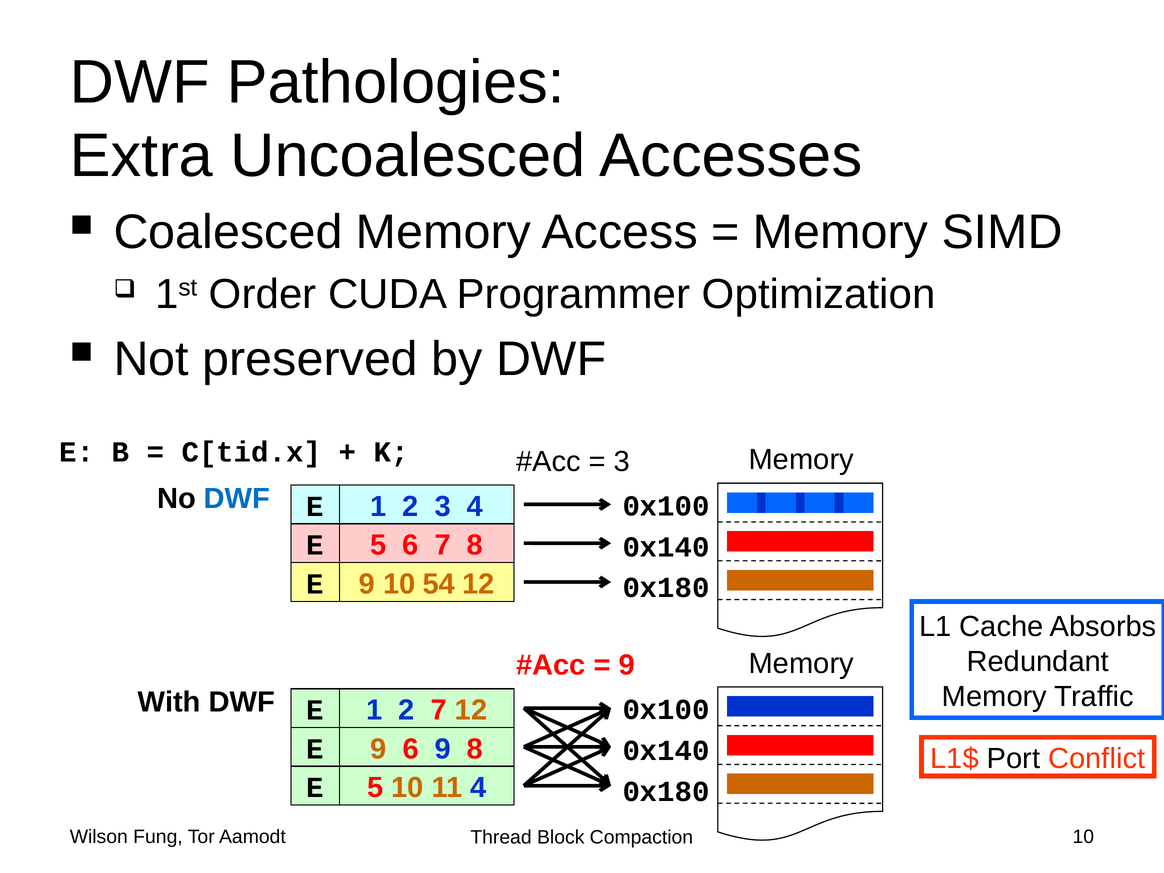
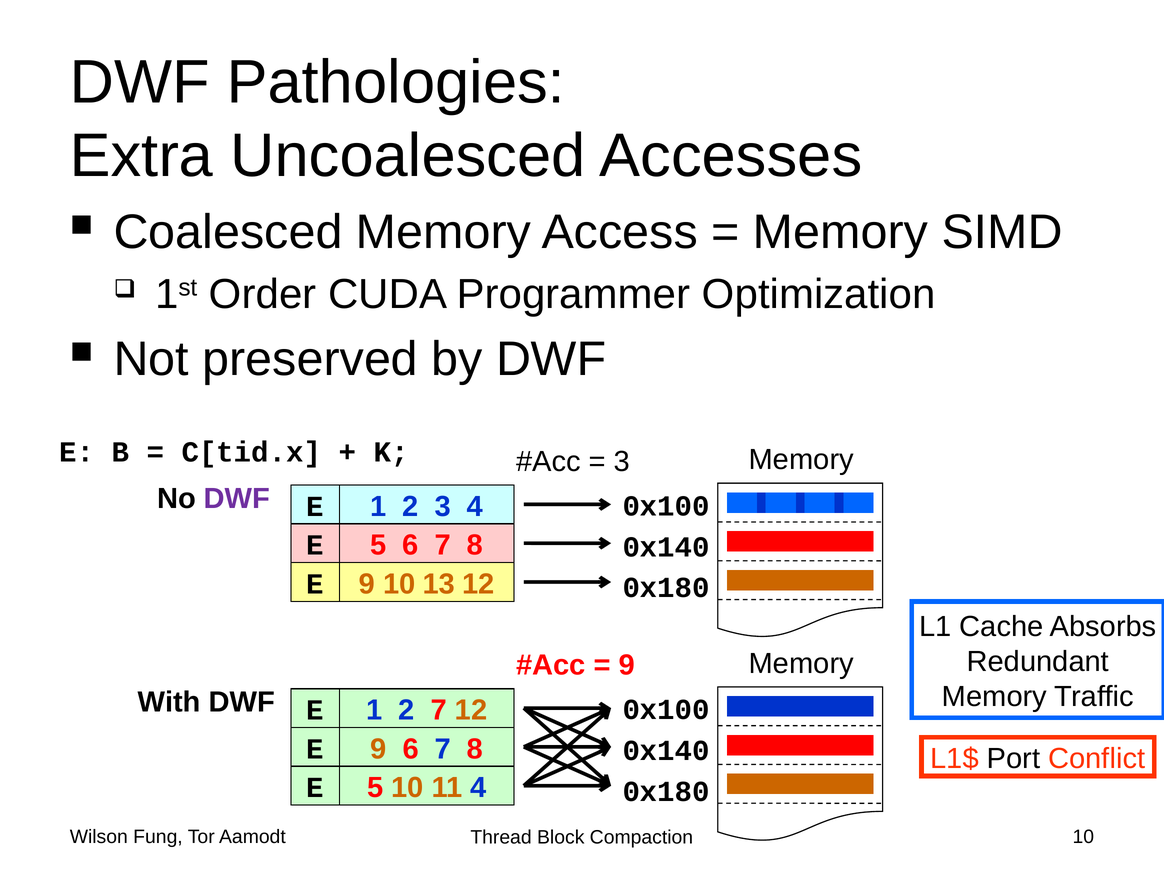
DWF colour: blue -> purple (237, 499)
54: 54 -> 13 (439, 584)
9 6 9: 9 -> 7 (443, 749)
